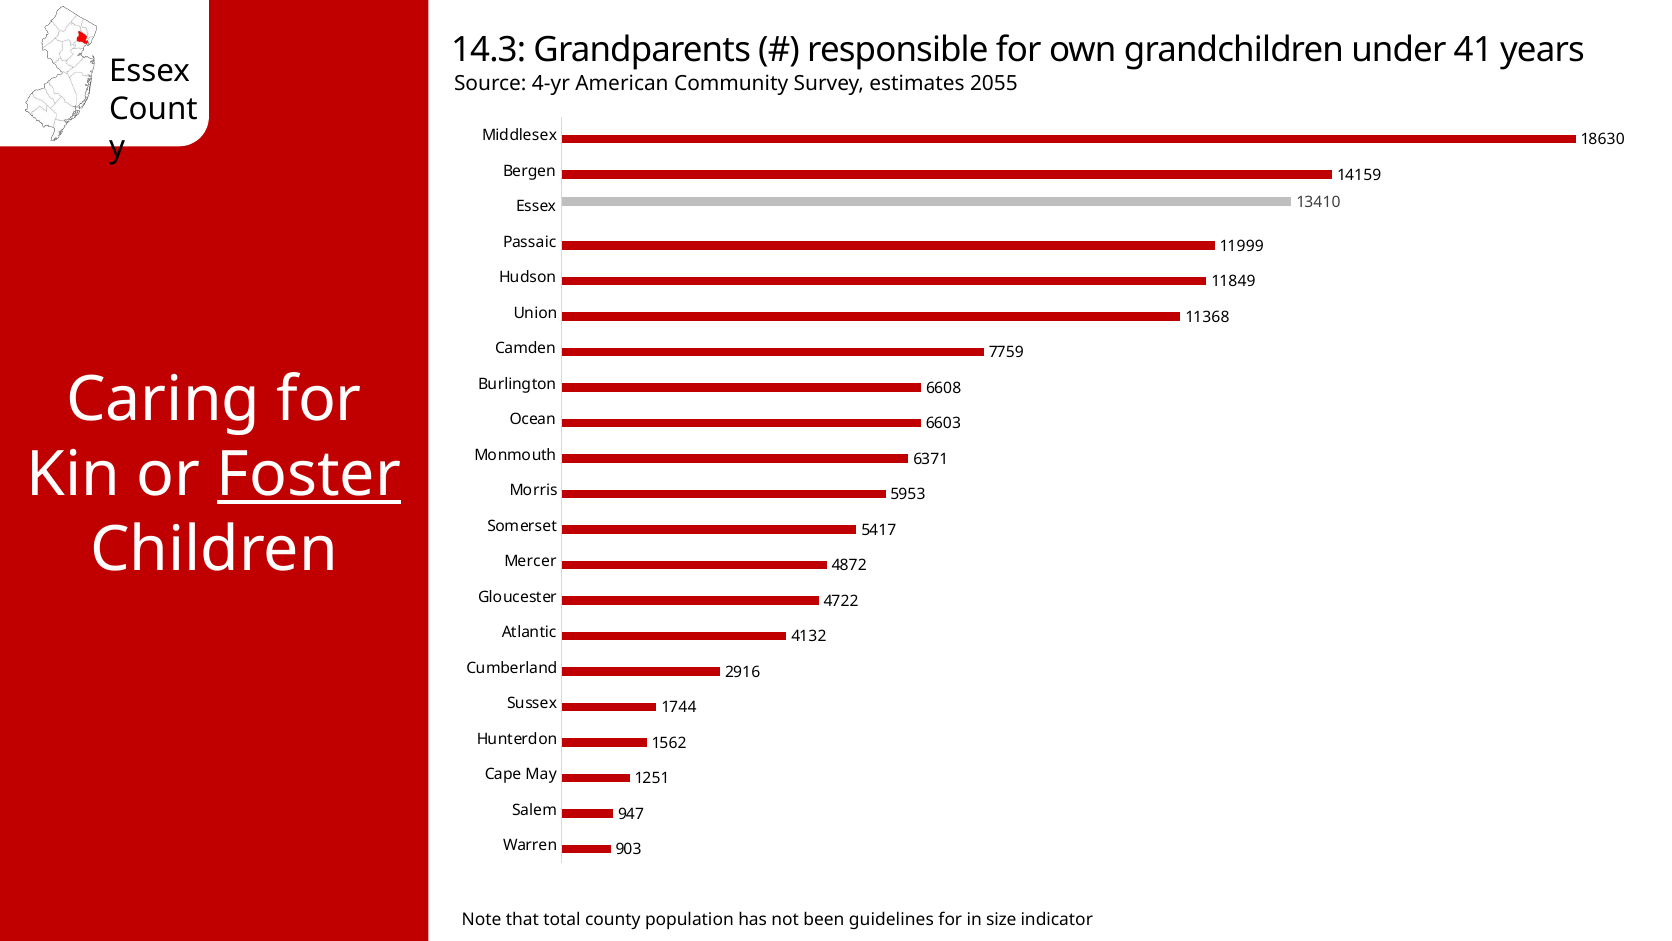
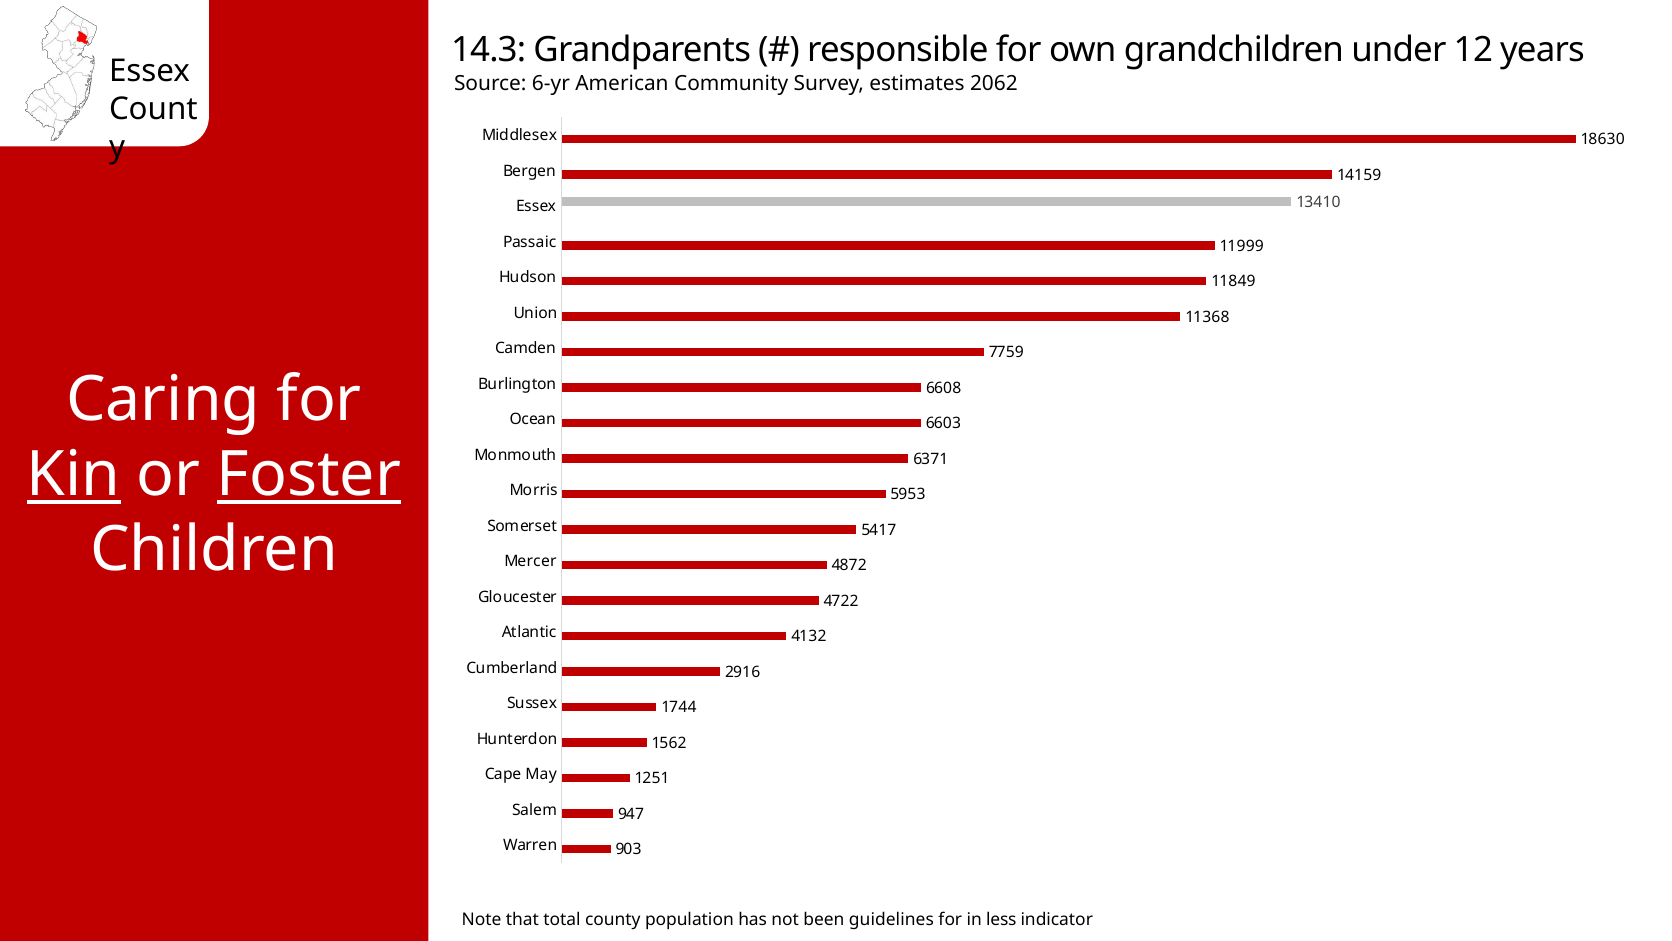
41: 41 -> 12 (1473, 50)
4-yr: 4-yr -> 6-yr (551, 84)
2055: 2055 -> 2062 (994, 84)
Kin underline: none -> present (74, 474)
size: size -> less (1001, 919)
